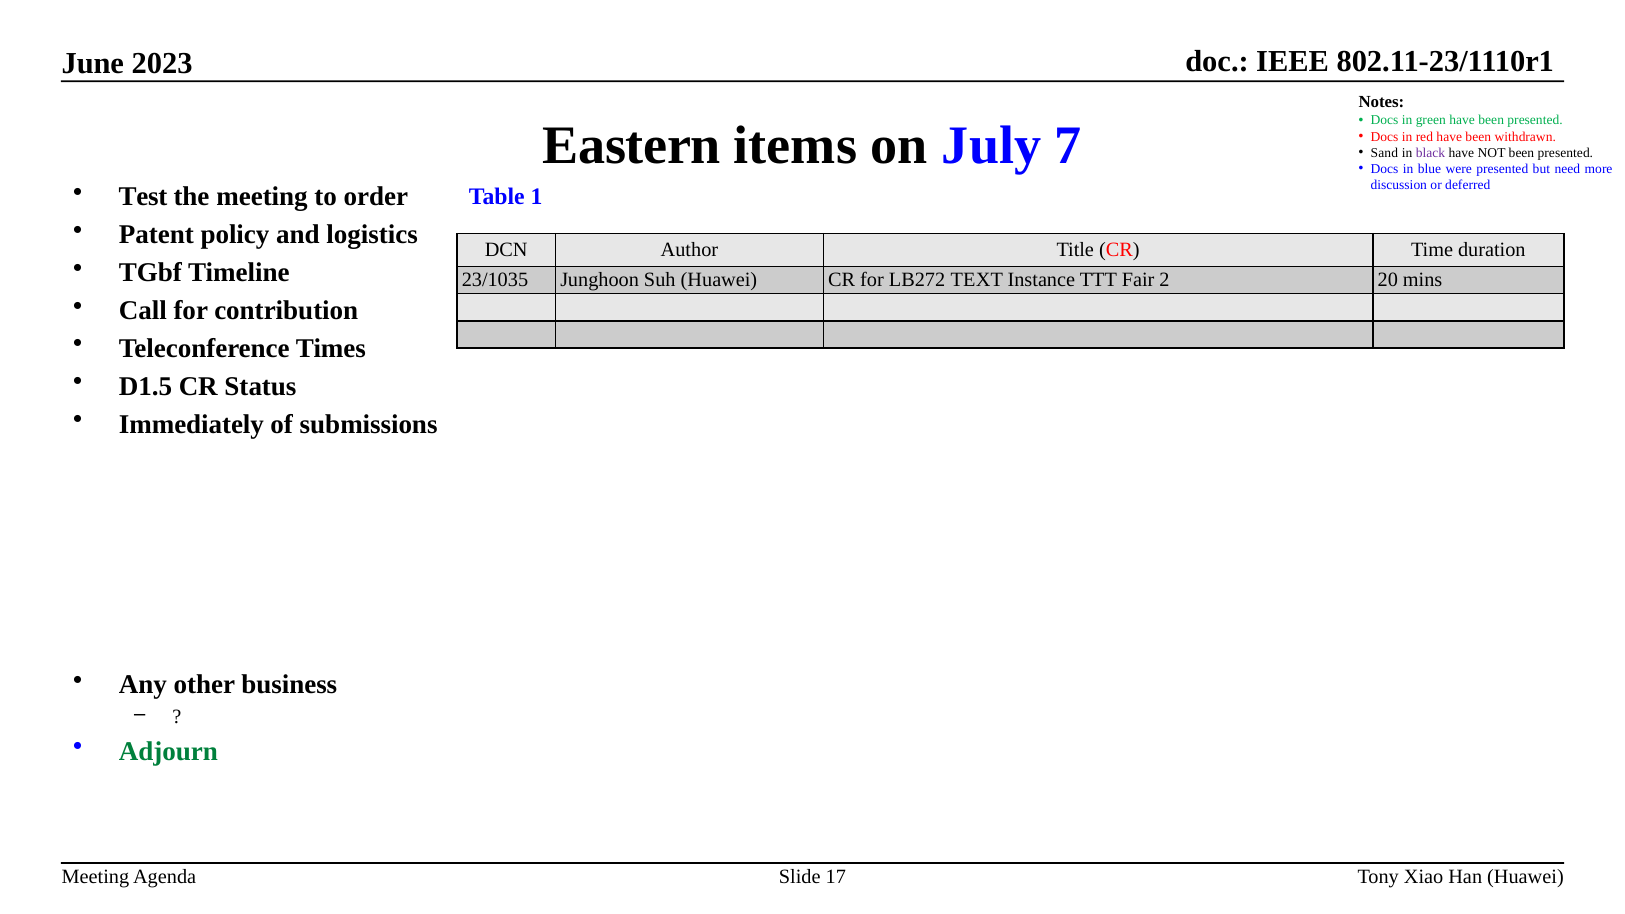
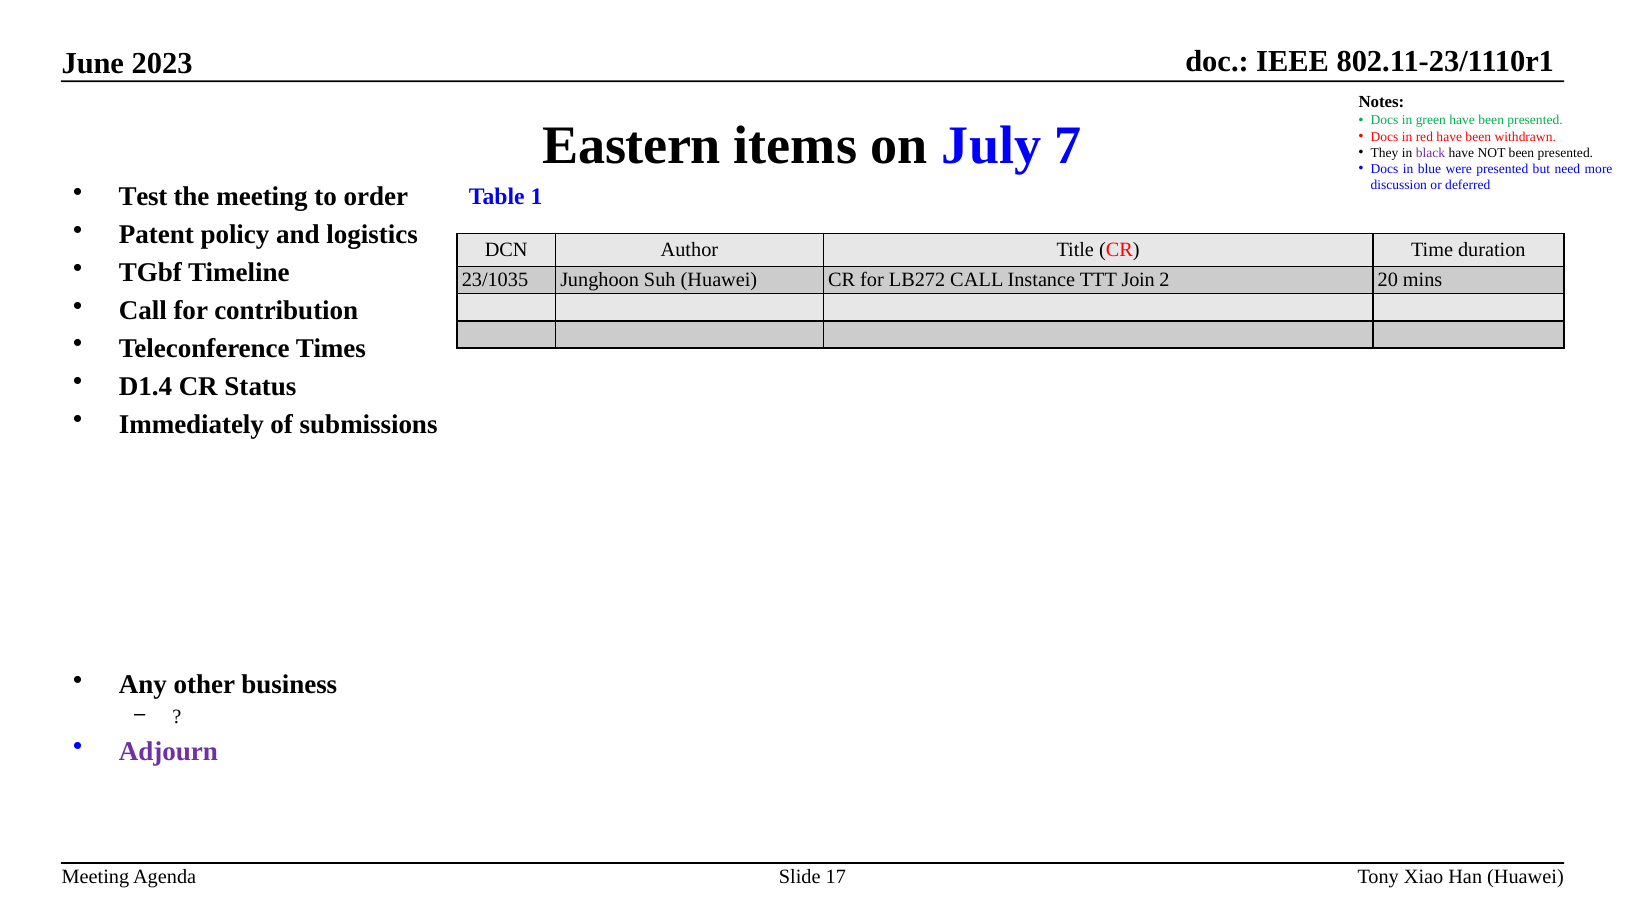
Sand: Sand -> They (1384, 153)
LB272 TEXT: TEXT -> CALL (977, 280)
Fair: Fair -> Join (1138, 280)
D1.5: D1.5 -> D1.4 (146, 386)
Adjourn colour: green -> purple (168, 751)
